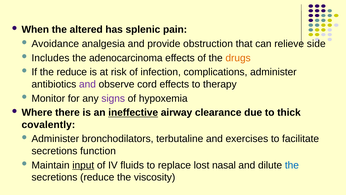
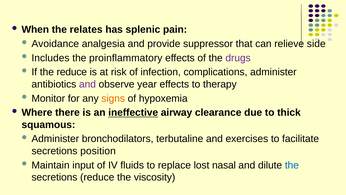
altered: altered -> relates (86, 30)
obstruction: obstruction -> suppressor (208, 44)
adenocarcinoma: adenocarcinoma -> proinflammatory (126, 58)
drugs colour: orange -> purple (238, 58)
cord: cord -> year (147, 84)
signs colour: purple -> orange (113, 98)
covalently: covalently -> squamous (48, 124)
function: function -> position (98, 151)
input underline: present -> none (83, 165)
